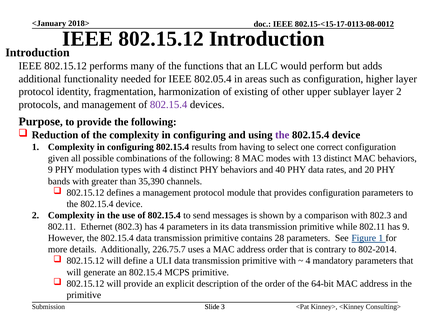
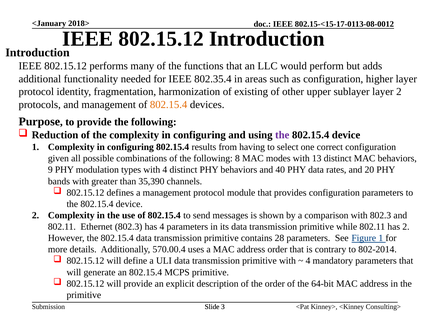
802.05.4: 802.05.4 -> 802.35.4 (213, 79)
802.15.4 colour: purple -> orange (169, 104)
has 9: 9 -> 2 (406, 226)
226.75.7: 226.75.7 -> 570.00.4 (169, 249)
